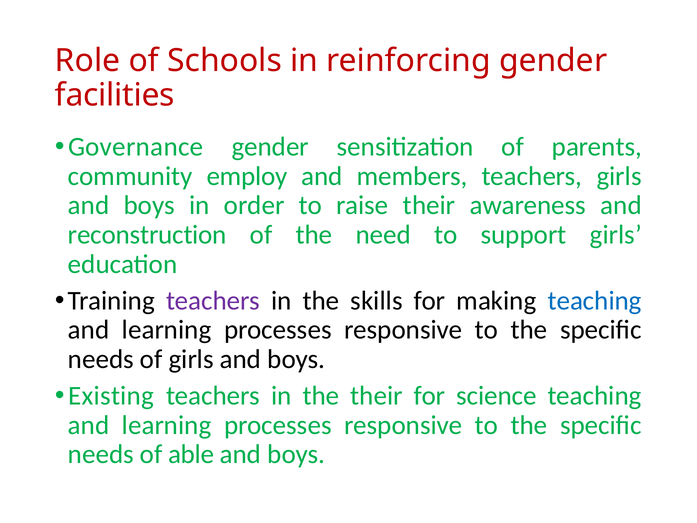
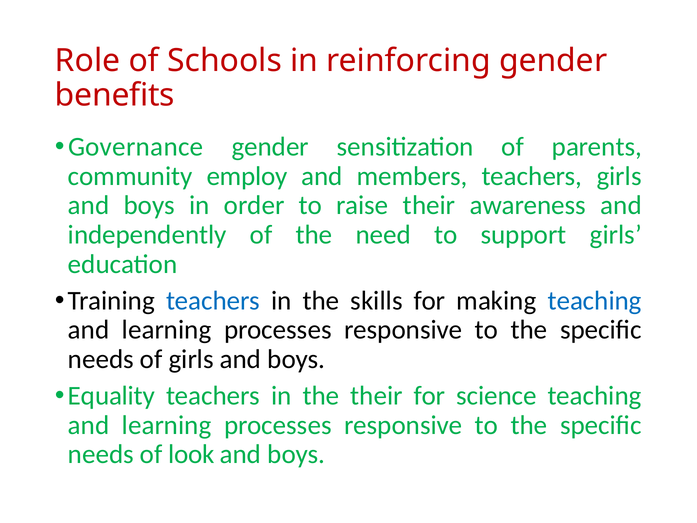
facilities: facilities -> benefits (115, 95)
reconstruction: reconstruction -> independently (147, 235)
teachers colour: purple -> blue (213, 301)
Existing: Existing -> Equality (111, 396)
able: able -> look (191, 454)
